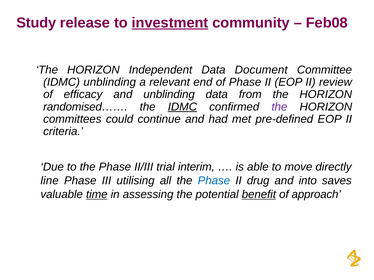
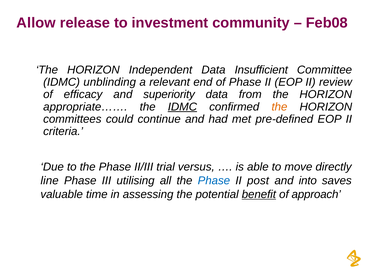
Study: Study -> Allow (36, 23)
investment underline: present -> none (170, 23)
Document: Document -> Insufficient (261, 70)
and unblinding: unblinding -> superiority (169, 95)
randomised……: randomised…… -> appropriate…… (85, 107)
the colour: purple -> orange (279, 107)
interim: interim -> versus (196, 167)
drug: drug -> post (258, 181)
time underline: present -> none (97, 195)
